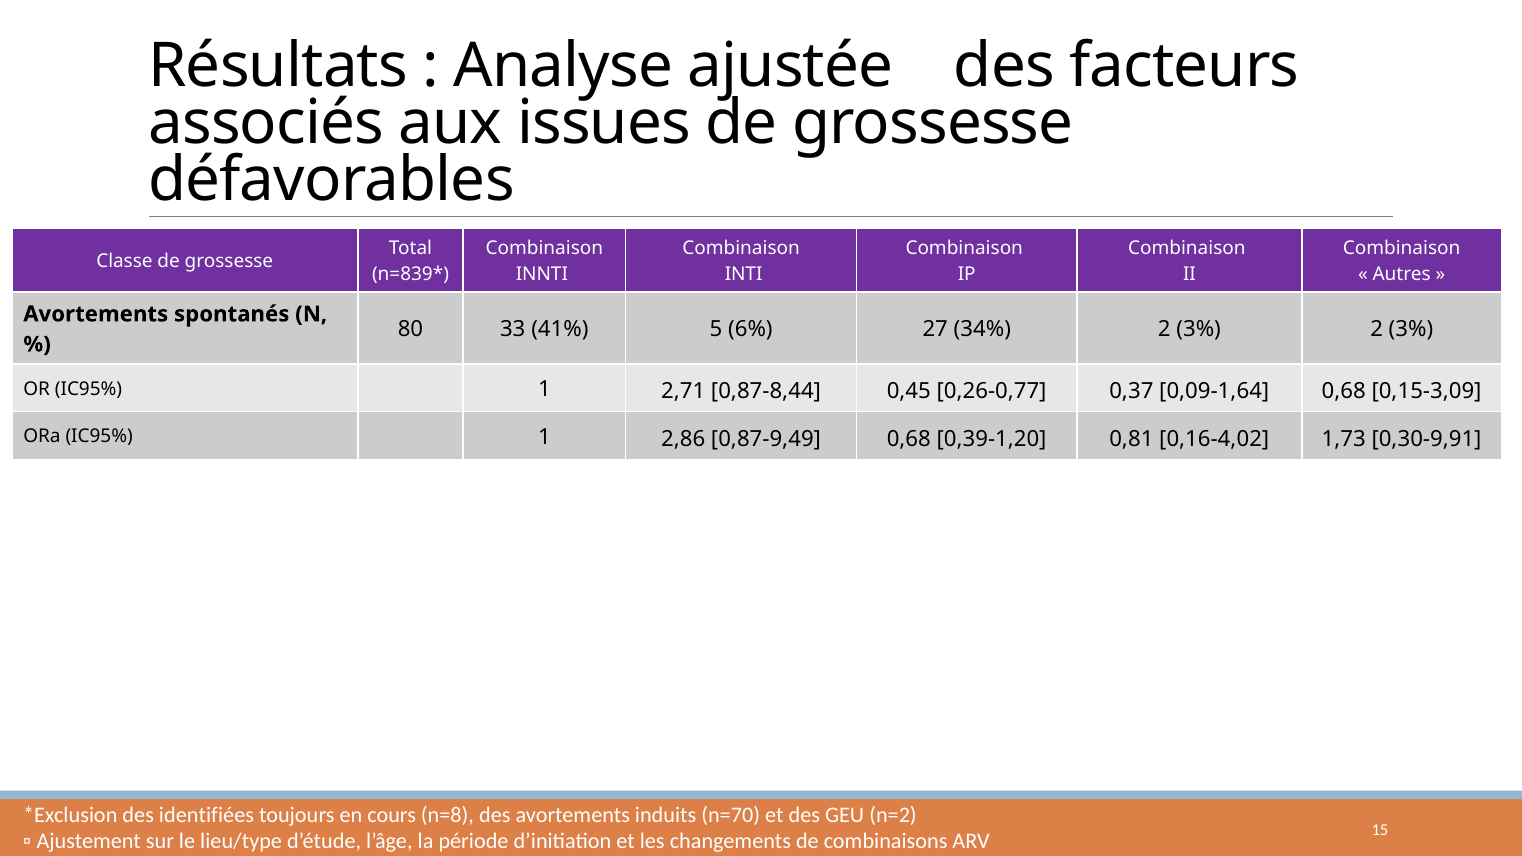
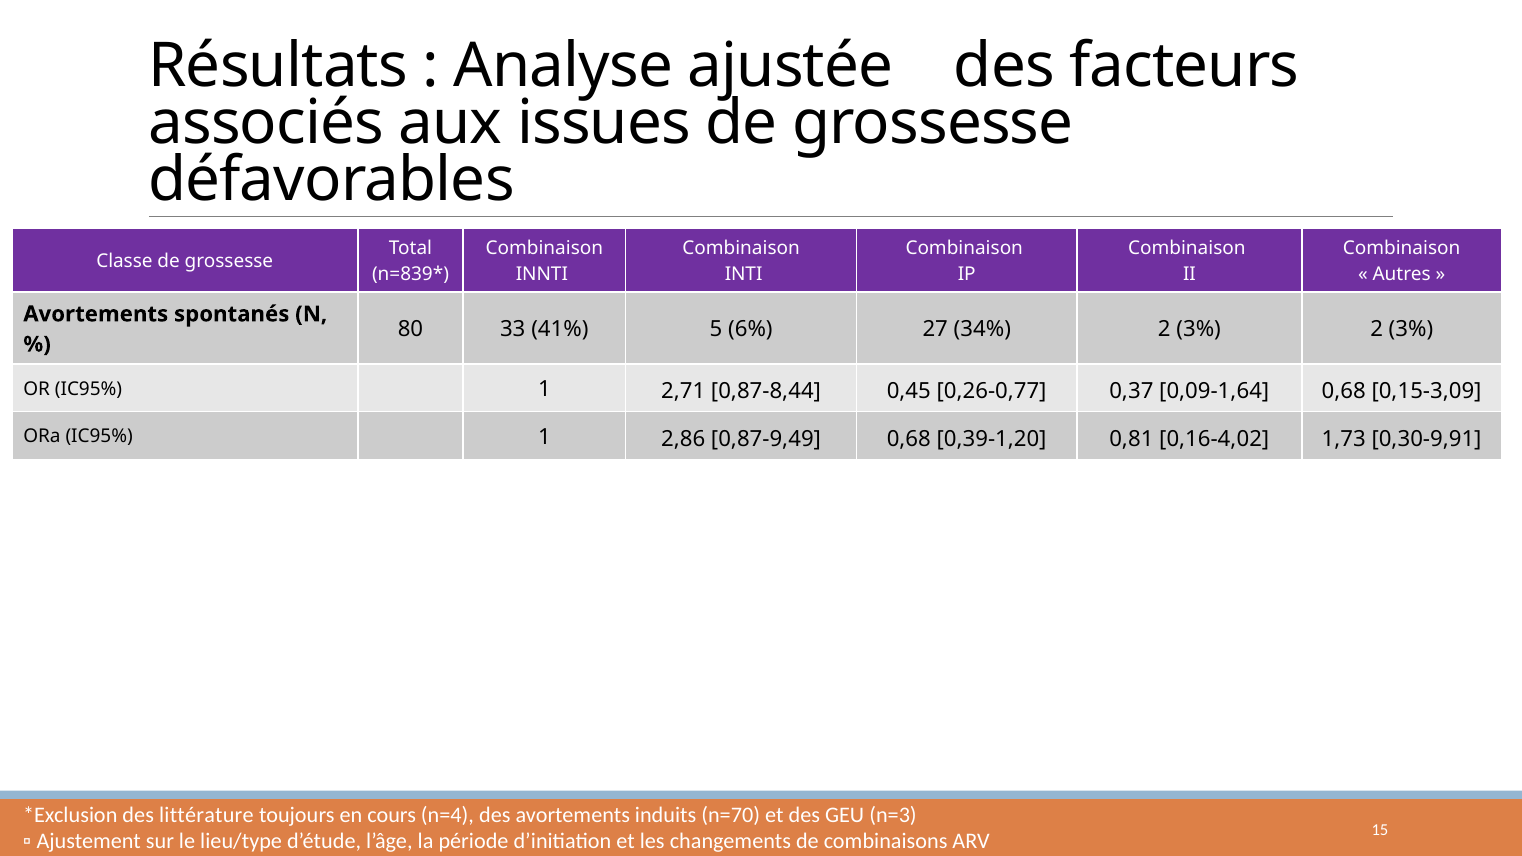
identifiées: identifiées -> littérature (206, 815)
n=8: n=8 -> n=4 (448, 815)
n=2: n=2 -> n=3 (893, 815)
